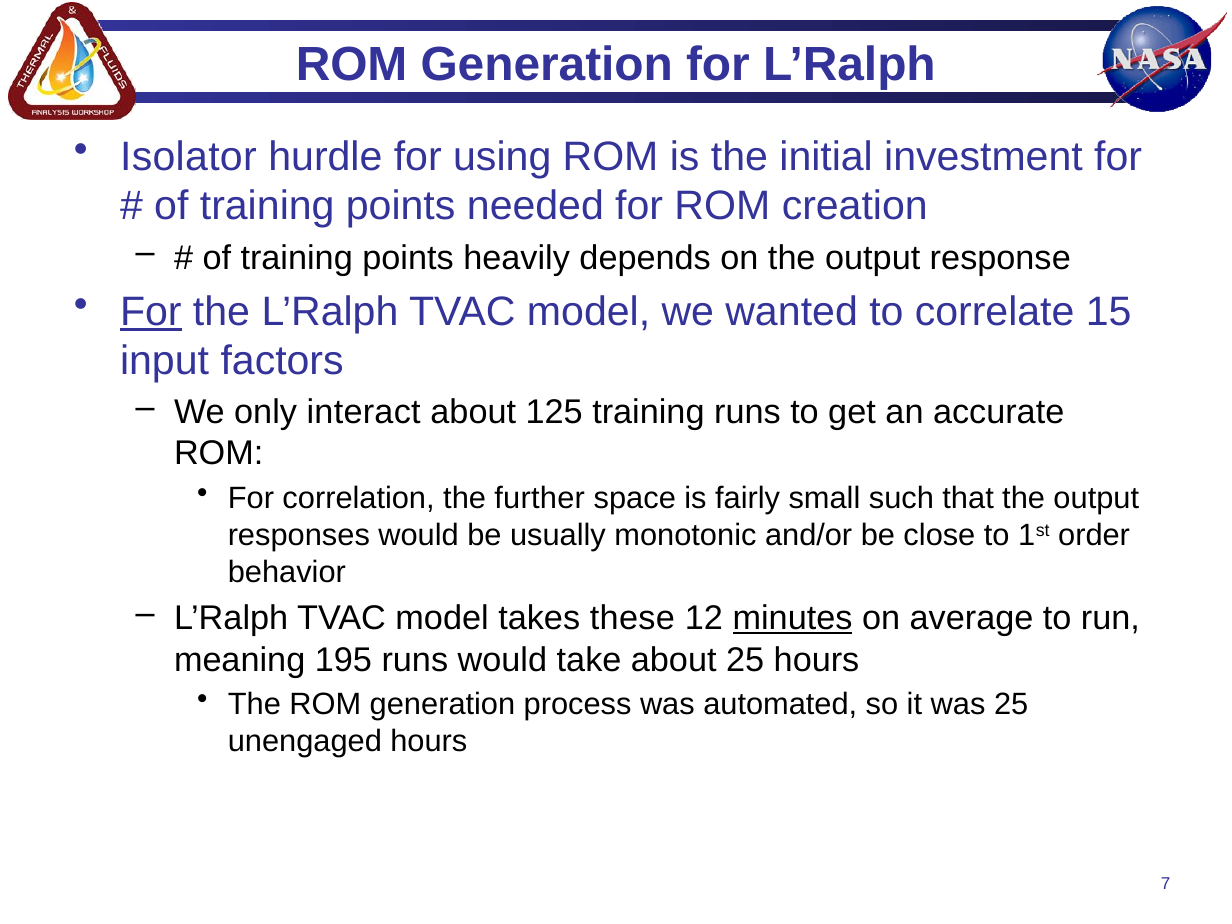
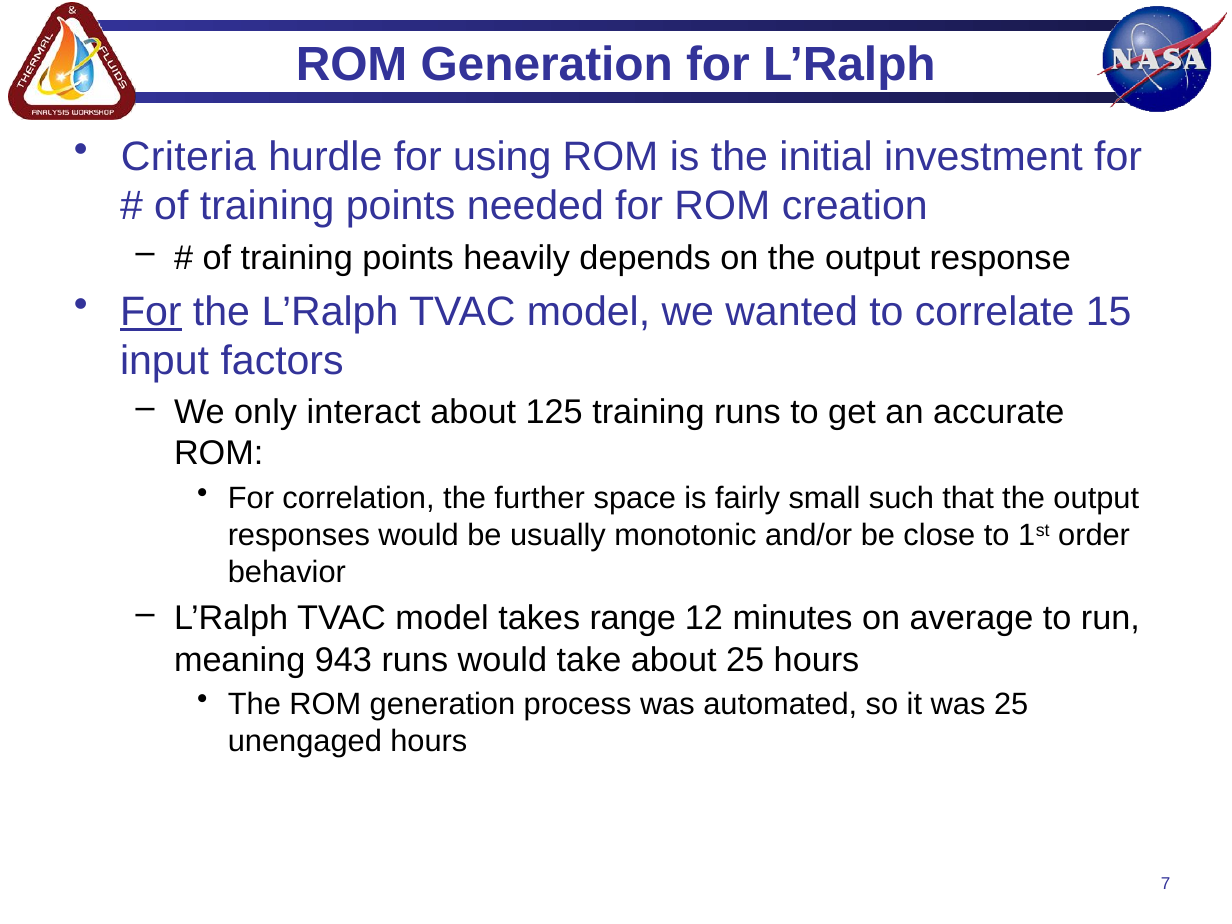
Isolator: Isolator -> Criteria (188, 157)
these: these -> range (633, 619)
minutes underline: present -> none (793, 619)
195: 195 -> 943 (343, 660)
